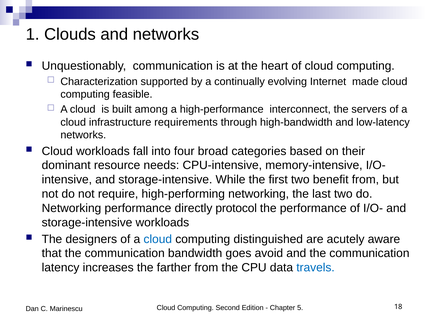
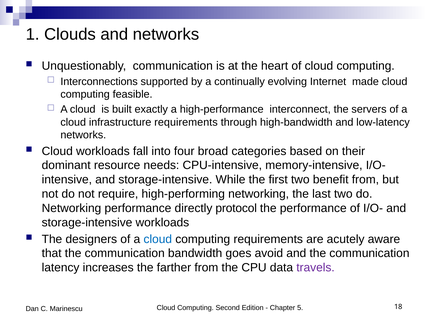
Characterization: Characterization -> Interconnections (99, 82)
among: among -> exactly (151, 109)
computing distinguished: distinguished -> requirements (268, 239)
travels colour: blue -> purple (316, 268)
